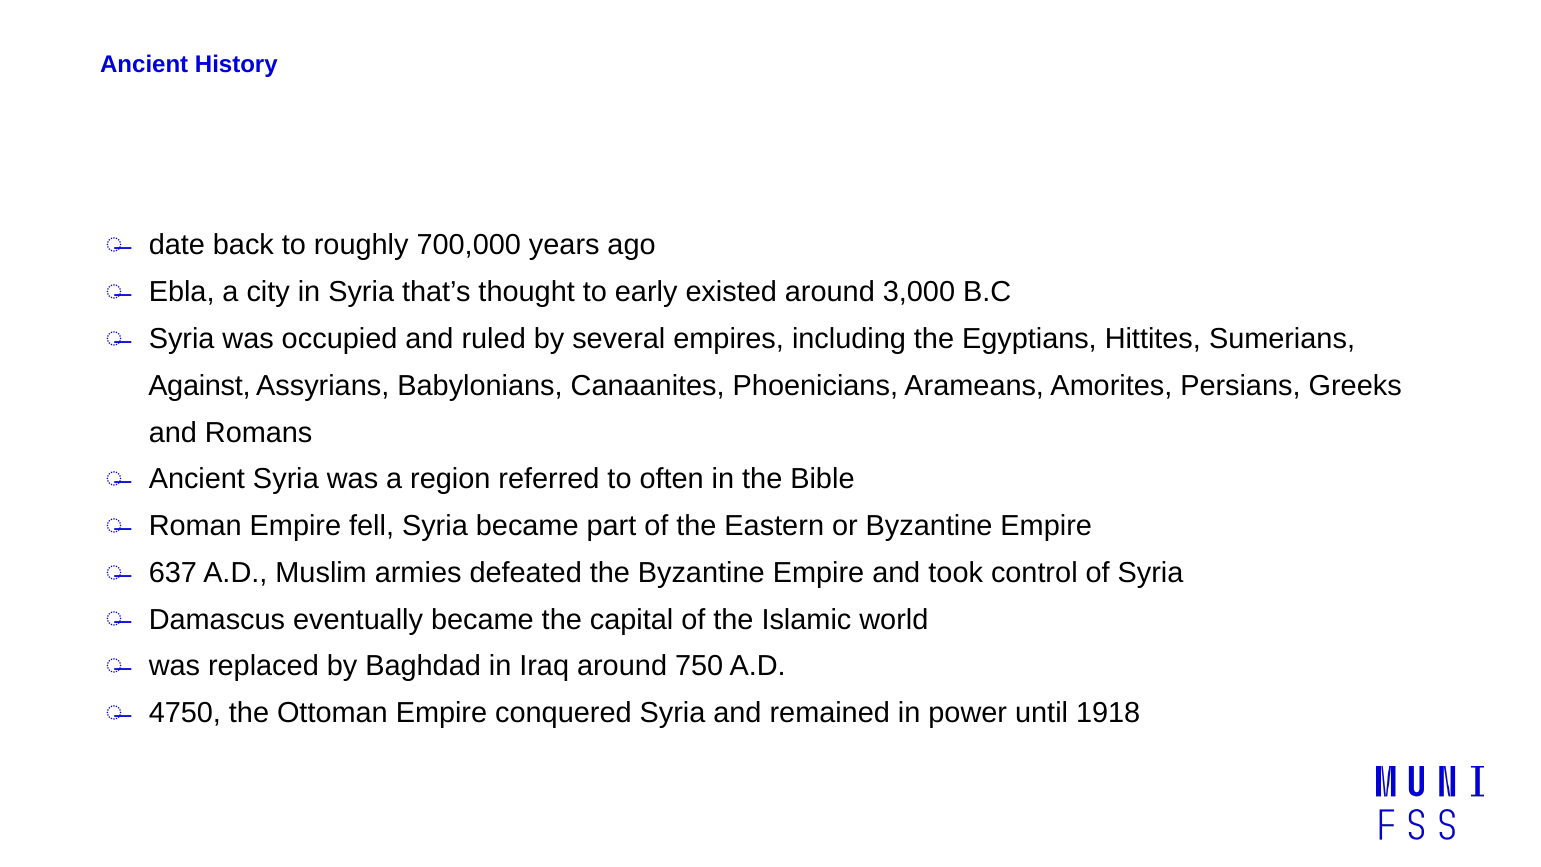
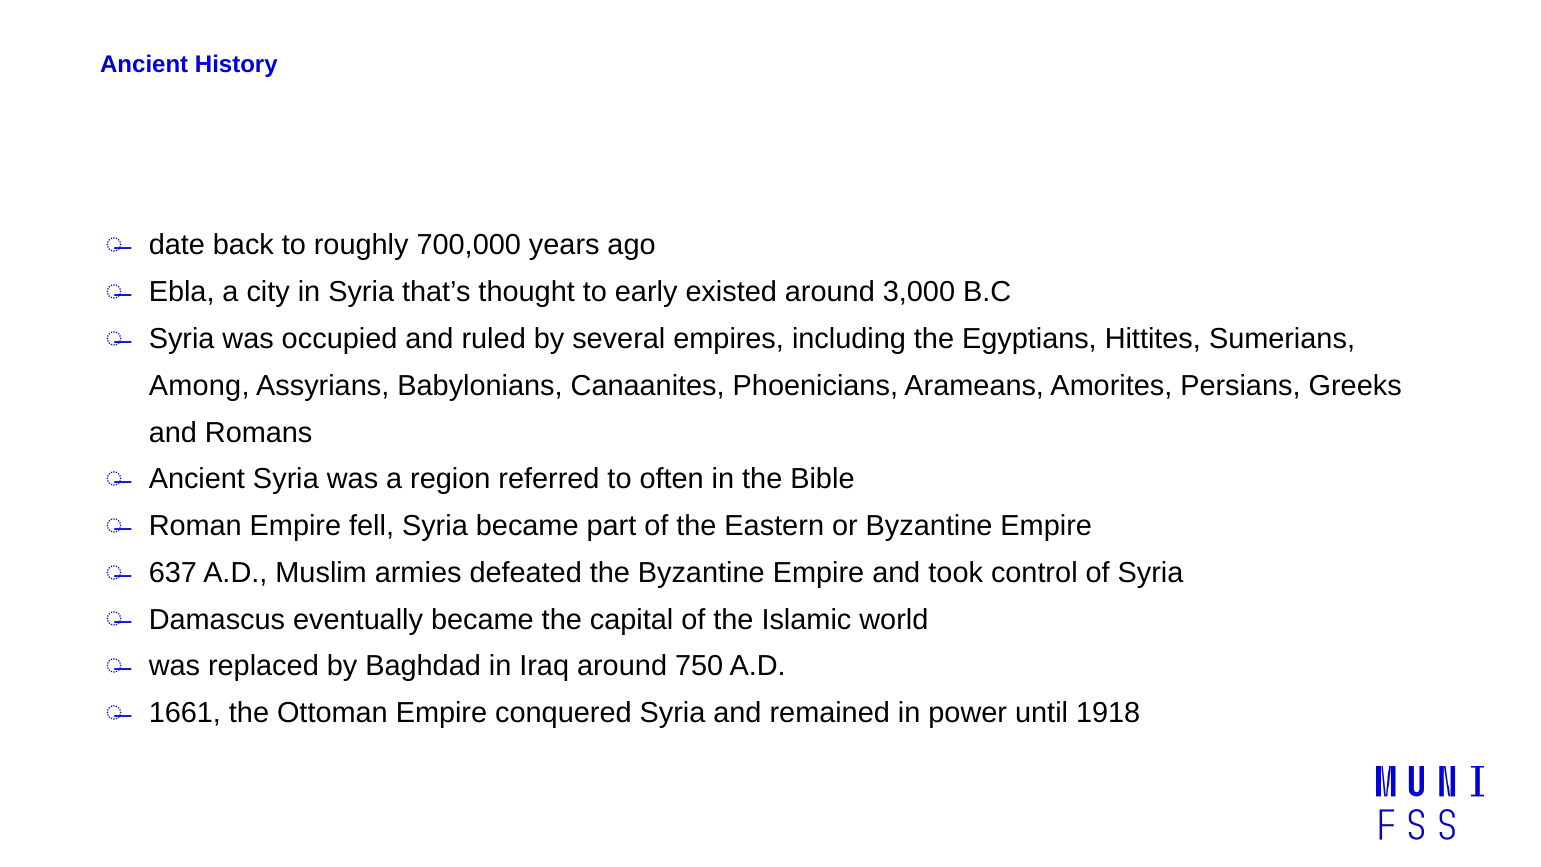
Against: Against -> Among (199, 386)
4750: 4750 -> 1661 (185, 713)
